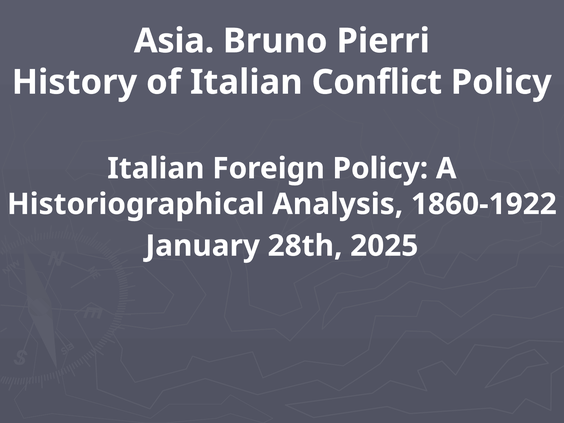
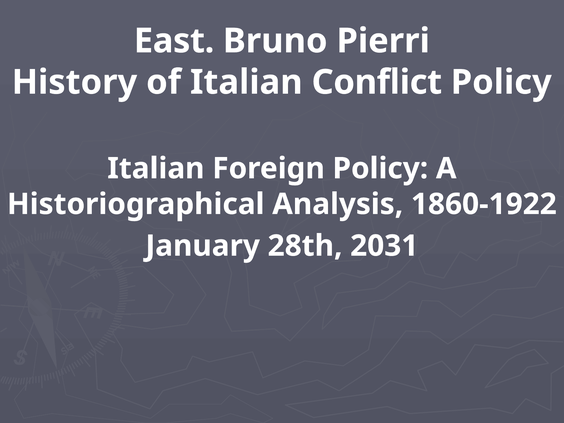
Asia: Asia -> East (174, 41)
2025: 2025 -> 2031 (384, 246)
